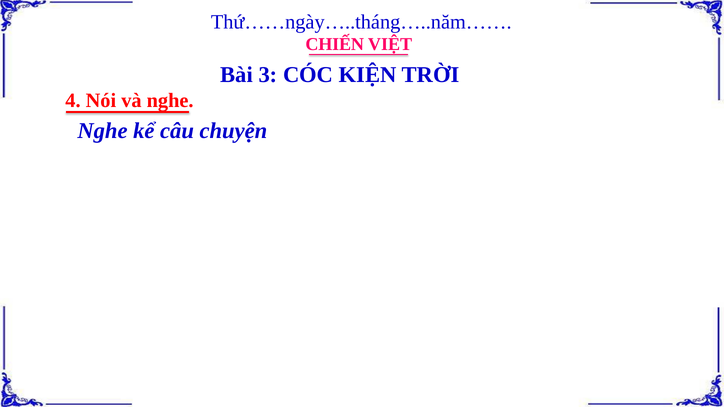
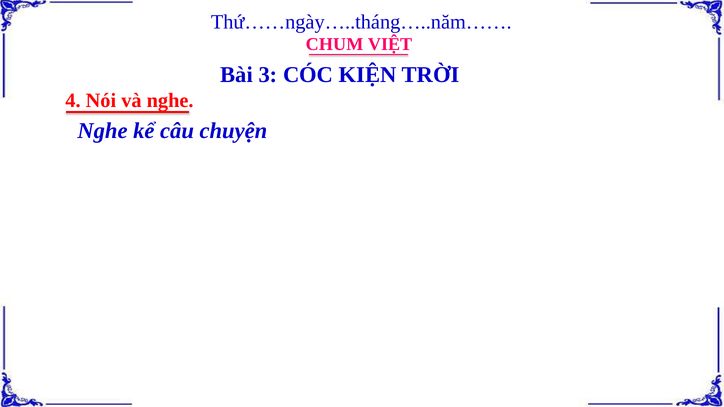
CHIẾN: CHIẾN -> CHUM (335, 44)
